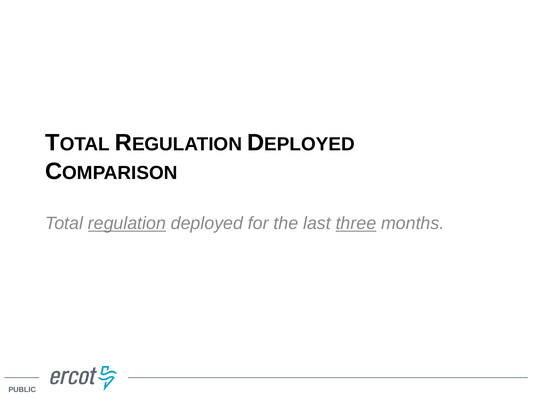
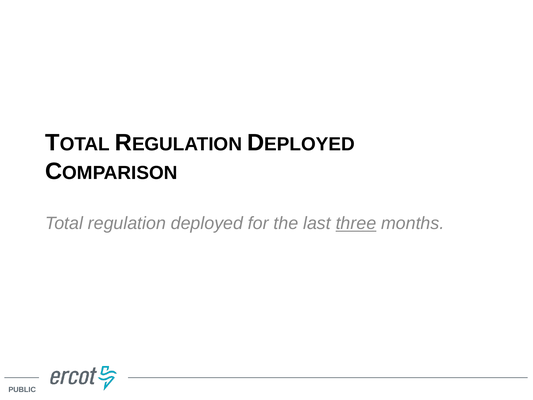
regulation underline: present -> none (127, 223)
